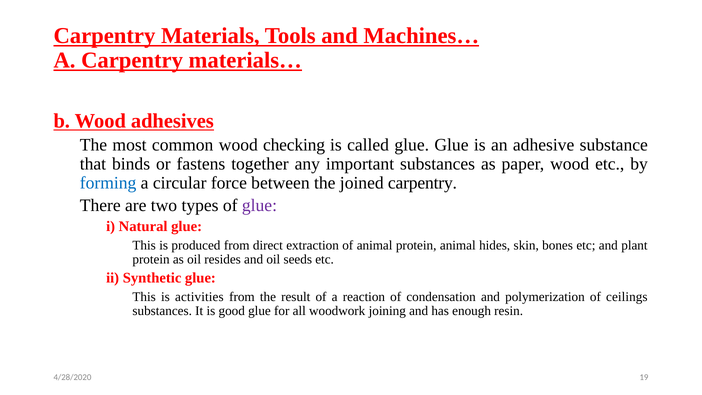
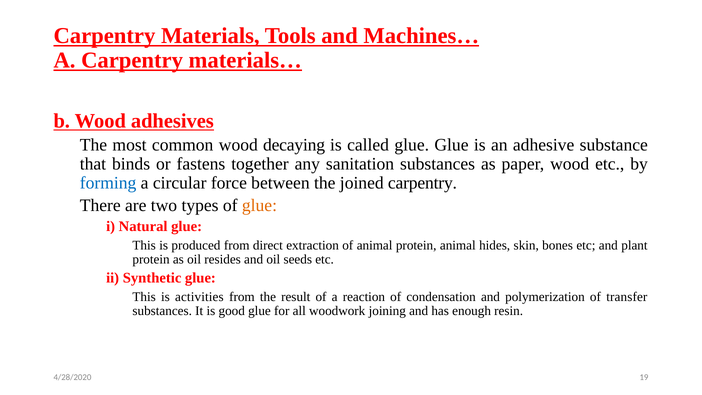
checking: checking -> decaying (294, 145)
important: important -> sanitation (360, 164)
glue colour: purple -> orange (259, 205)
ceilings: ceilings -> transfer (627, 297)
